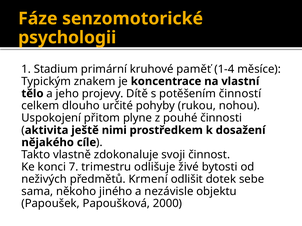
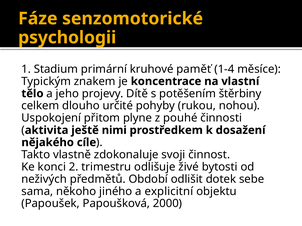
činností: činností -> štěrbiny (240, 94)
7: 7 -> 2 (74, 167)
Krmení: Krmení -> Období (148, 179)
nezávisle: nezávisle -> explicitní (169, 192)
